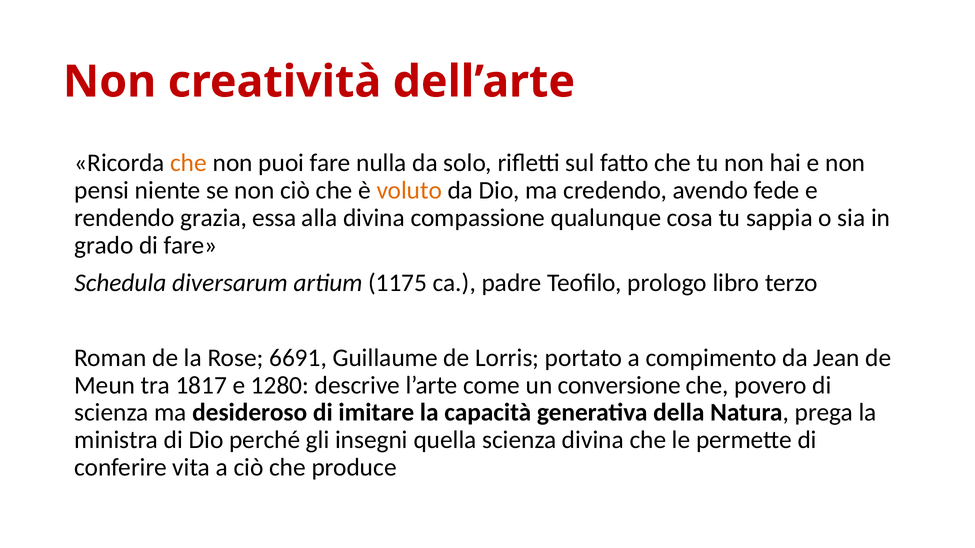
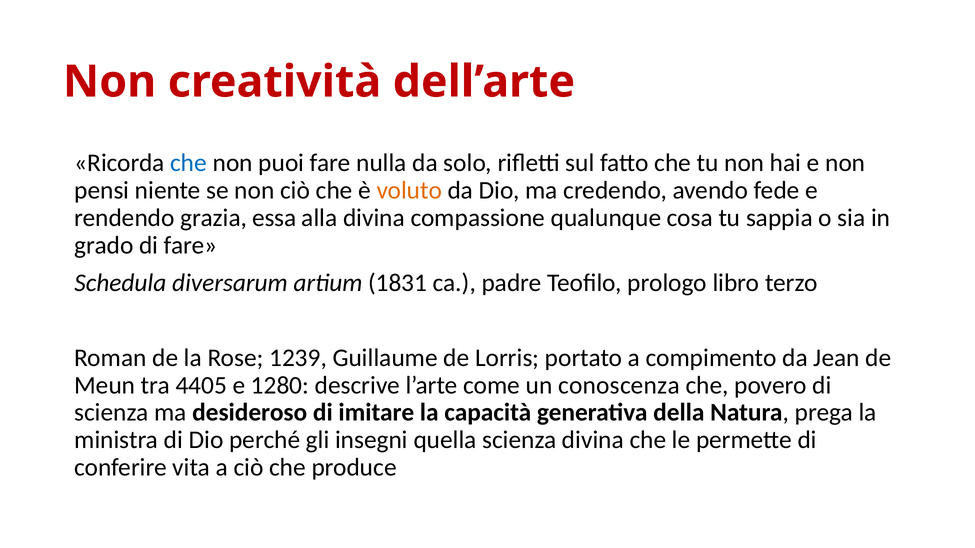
che colour: orange -> blue (189, 163)
1175: 1175 -> 1831 (398, 283)
6691: 6691 -> 1239 (298, 358)
1817: 1817 -> 4405 (201, 386)
conversione: conversione -> conoscenza (619, 386)
